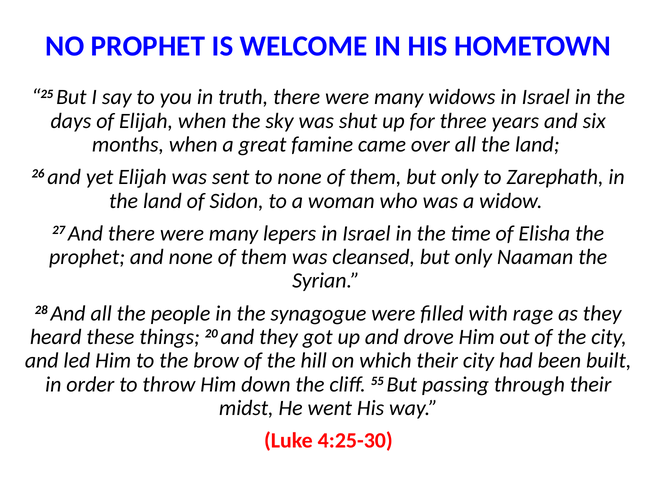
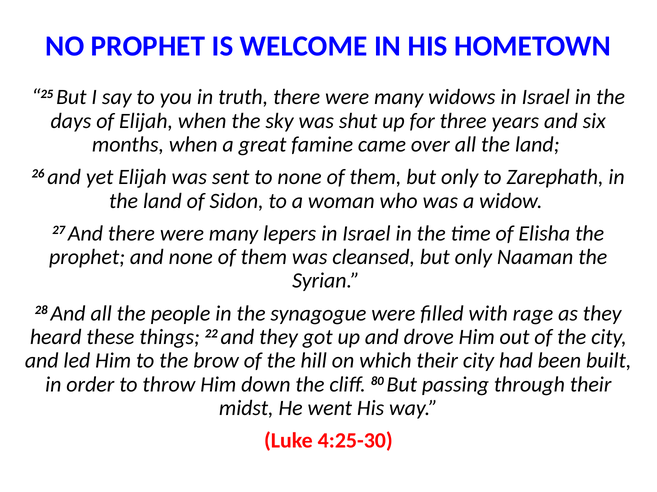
20: 20 -> 22 (211, 334)
55: 55 -> 80 (377, 381)
